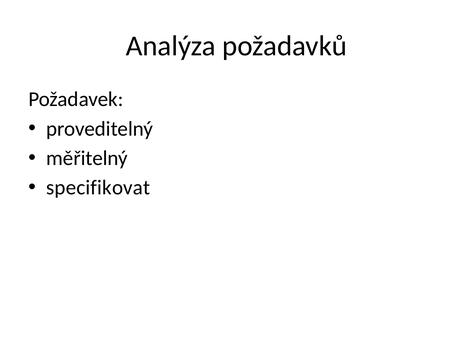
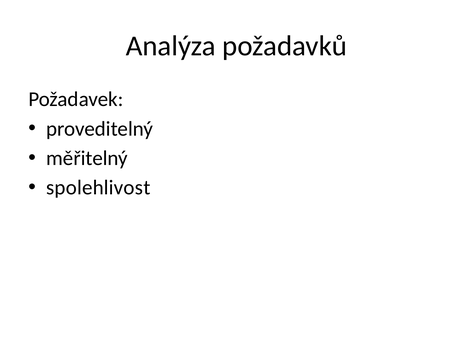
specifikovat: specifikovat -> spolehlivost (98, 188)
